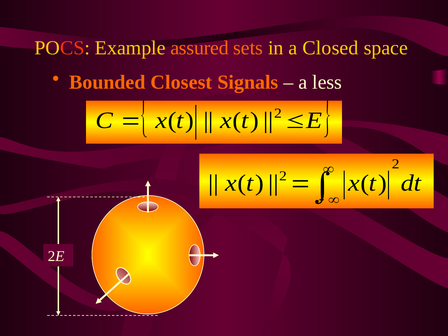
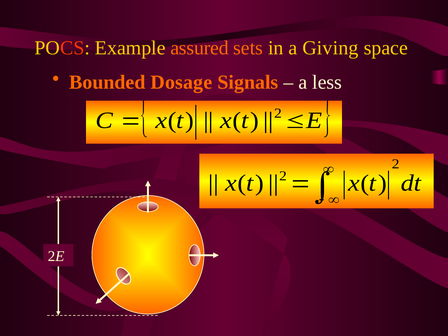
Closed: Closed -> Giving (330, 48)
Closest: Closest -> Dosage (181, 82)
